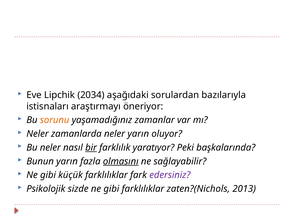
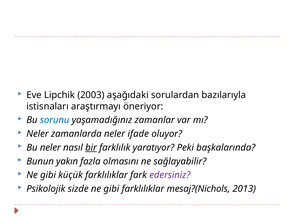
2034: 2034 -> 2003 (91, 95)
sorunu colour: orange -> blue (55, 120)
neler yarın: yarın -> ifade (138, 134)
Bunun yarın: yarın -> yakın (67, 161)
olmasını underline: present -> none (121, 161)
zaten?(Nichols: zaten?(Nichols -> mesaj?(Nichols (198, 188)
